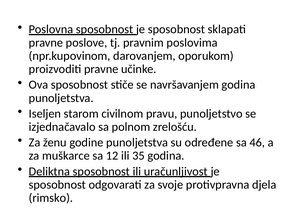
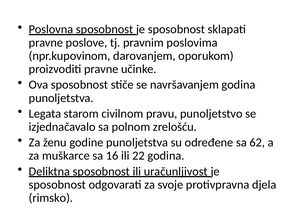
Iseljen: Iseljen -> Legata (45, 114)
46: 46 -> 62 (257, 143)
12: 12 -> 16 (112, 156)
35: 35 -> 22 (139, 156)
